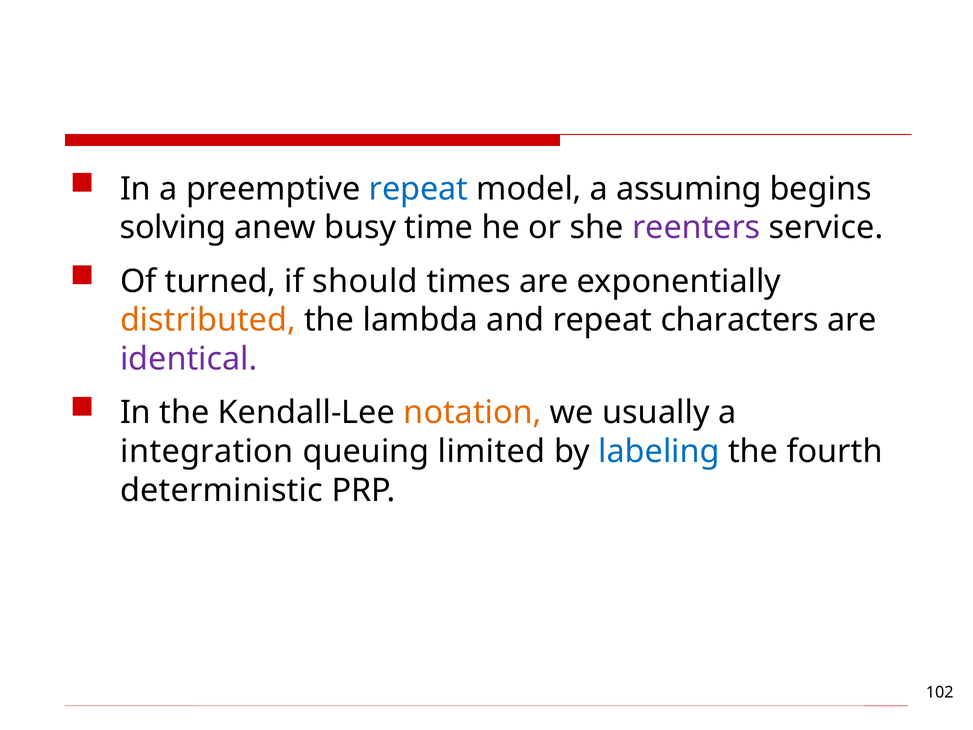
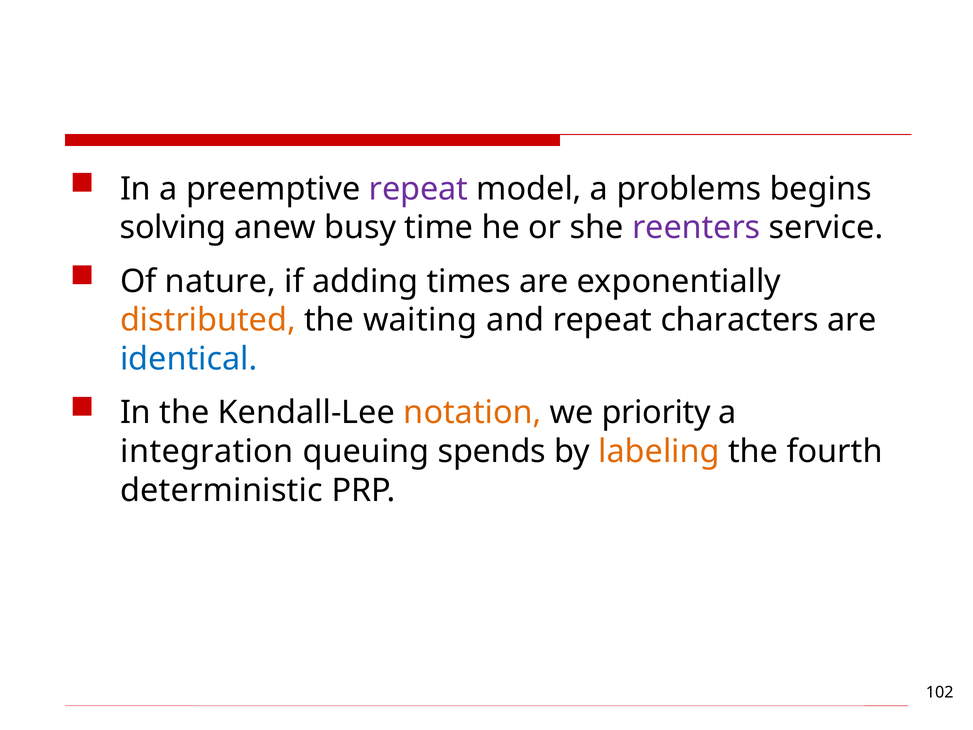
repeat colour: blue -> purple (418, 189)
assuming: assuming -> problems (689, 189)
turned: turned -> nature (220, 281)
should: should -> adding (365, 281)
lambda: lambda -> waiting (420, 320)
identical colour: purple -> blue (189, 359)
usually: usually -> priority (656, 413)
limited: limited -> spends (492, 451)
labeling colour: blue -> orange (659, 451)
